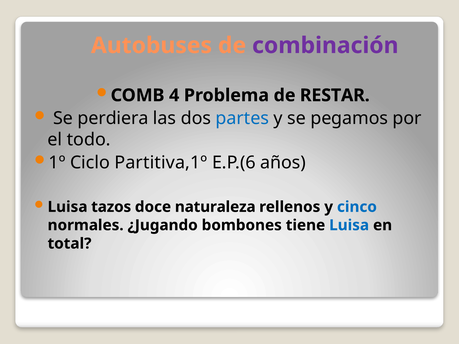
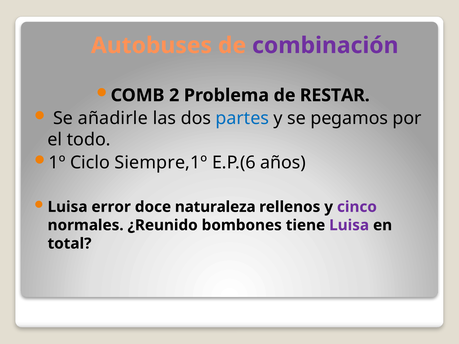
4: 4 -> 2 (174, 95)
perdiera: perdiera -> añadirle (113, 118)
Partitiva,1º: Partitiva,1º -> Siempre,1º (161, 163)
tazos: tazos -> error (111, 207)
cinco colour: blue -> purple (357, 207)
¿Jugando: ¿Jugando -> ¿Reunido (163, 225)
Luisa colour: blue -> purple (349, 225)
